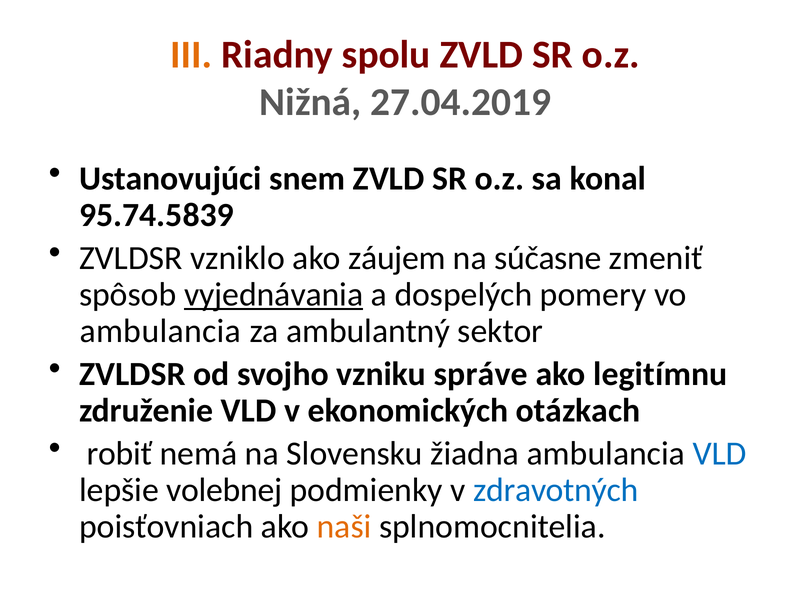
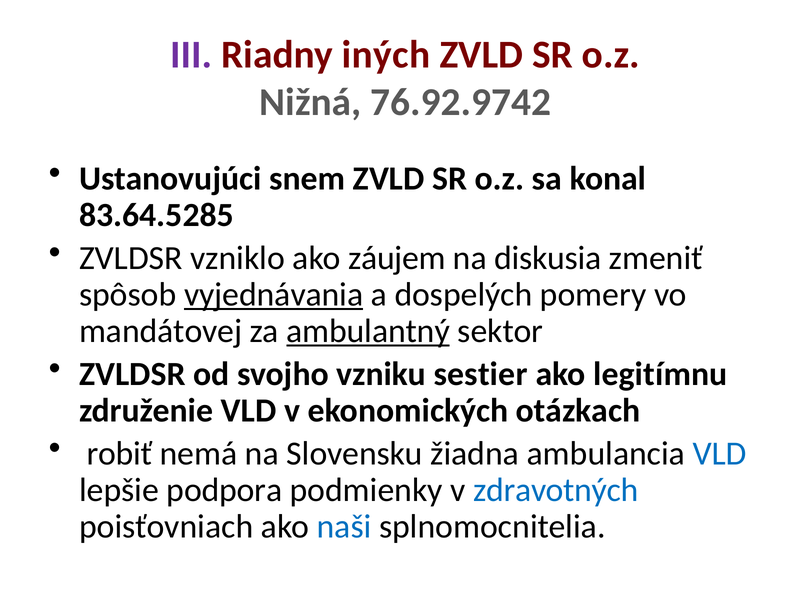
III colour: orange -> purple (191, 55)
spolu: spolu -> iných (386, 55)
27.04.2019: 27.04.2019 -> 76.92.9742 (461, 102)
95.74.5839: 95.74.5839 -> 83.64.5285 (156, 215)
súčasne: súčasne -> diskusia (548, 258)
ambulancia: ambulancia -> mandátovej (161, 331)
ambulantný underline: none -> present (368, 331)
správe: správe -> sestier (481, 374)
volebnej: volebnej -> podpora (224, 490)
naši colour: orange -> blue (344, 527)
